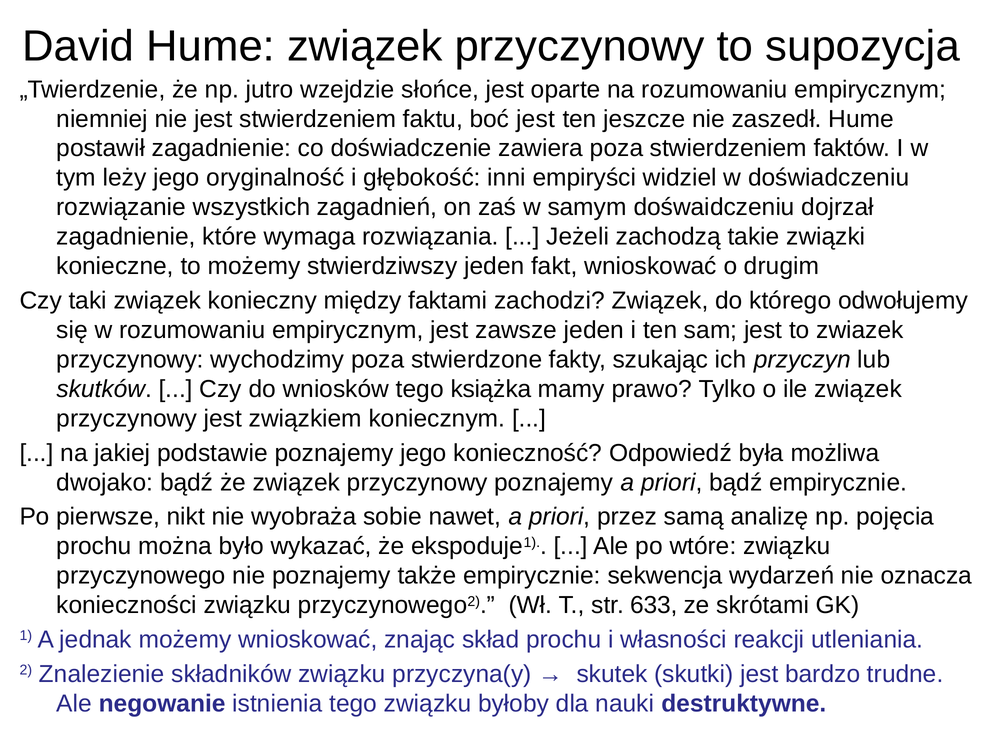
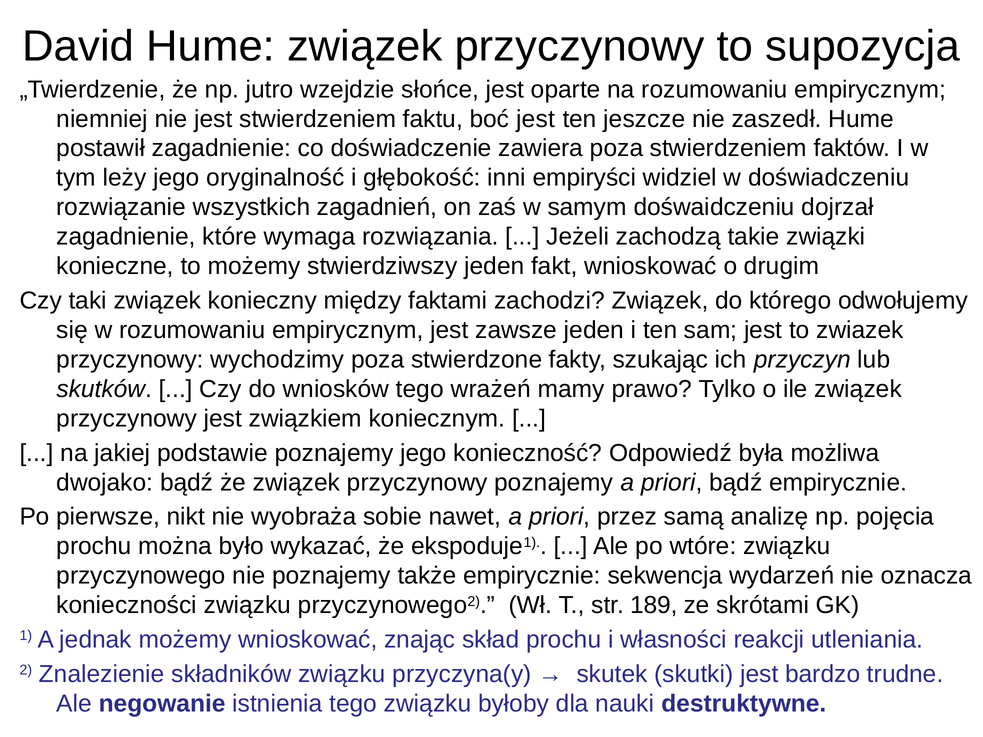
książka: książka -> wrażeń (491, 389)
633: 633 -> 189 (654, 606)
